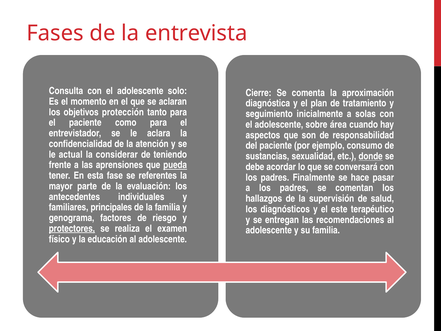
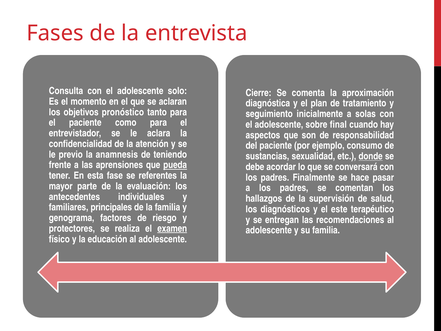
protección: protección -> pronóstico (123, 112)
área: área -> final (338, 124)
actual: actual -> previo (71, 154)
considerar: considerar -> anamnesis (117, 154)
protectores underline: present -> none (72, 228)
examen underline: none -> present (172, 228)
